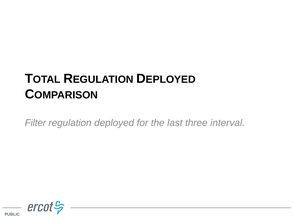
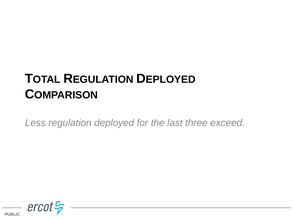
Filter: Filter -> Less (35, 123)
interval: interval -> exceed (228, 123)
